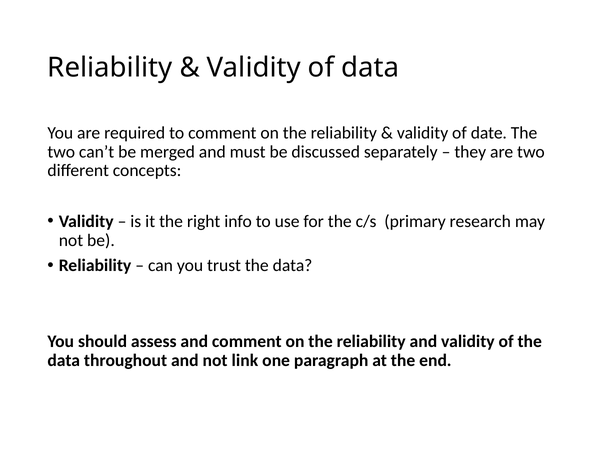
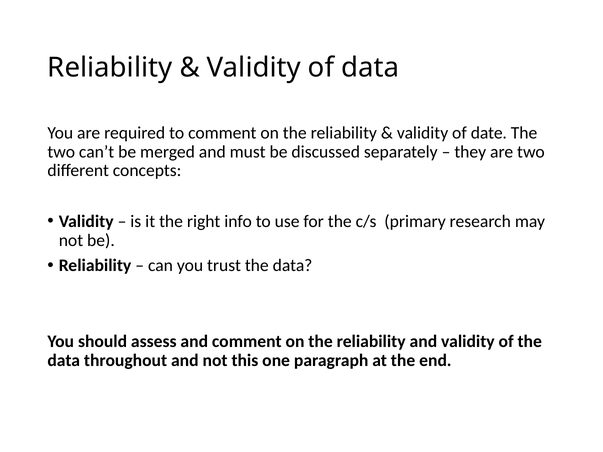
link: link -> this (245, 360)
